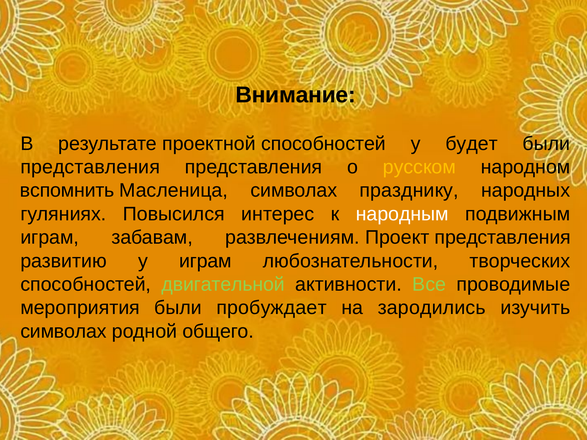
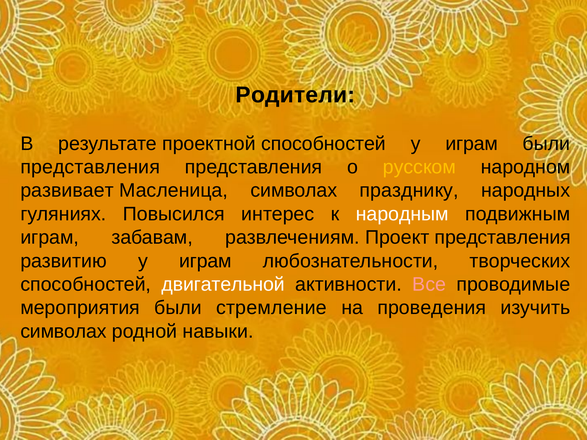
Внимание: Внимание -> Родители (295, 95)
будет: будет -> играм (472, 144)
вспомнить: вспомнить -> развивает (67, 191)
двигательной colour: light green -> white (223, 285)
Все colour: light green -> pink (429, 285)
пробуждает: пробуждает -> стремление (272, 308)
зародились: зародились -> проведения (432, 308)
общего: общего -> навыки (218, 332)
